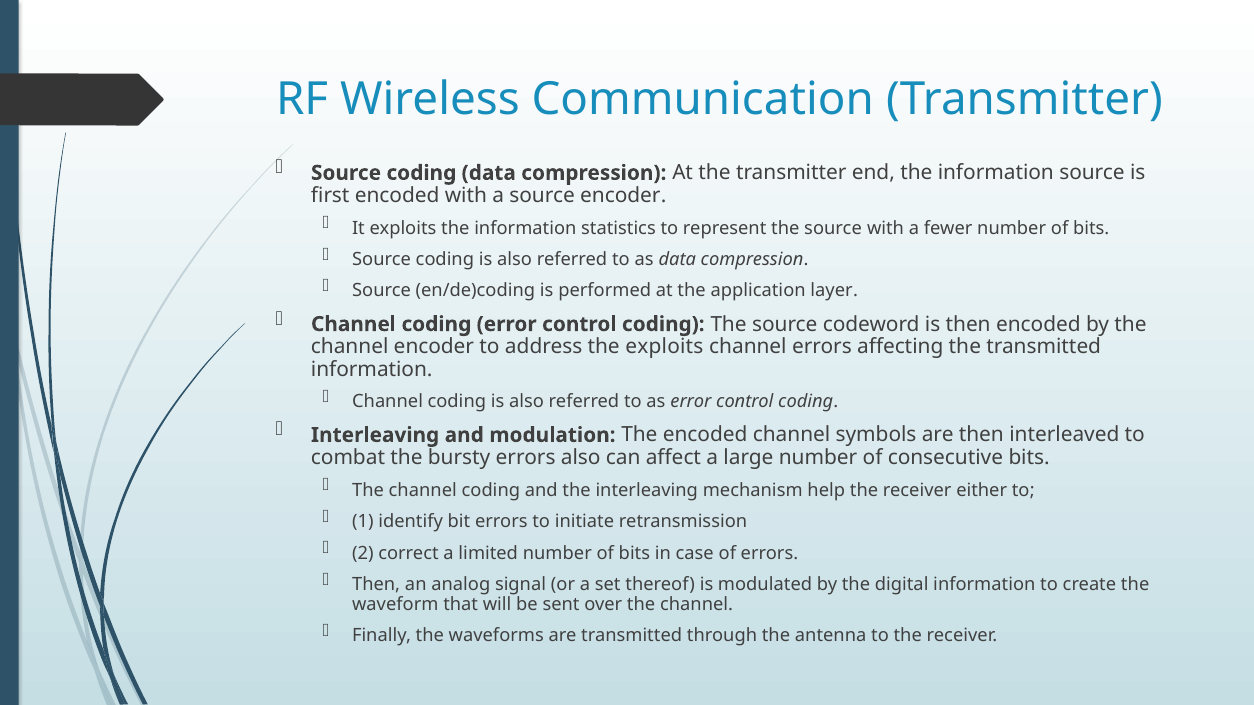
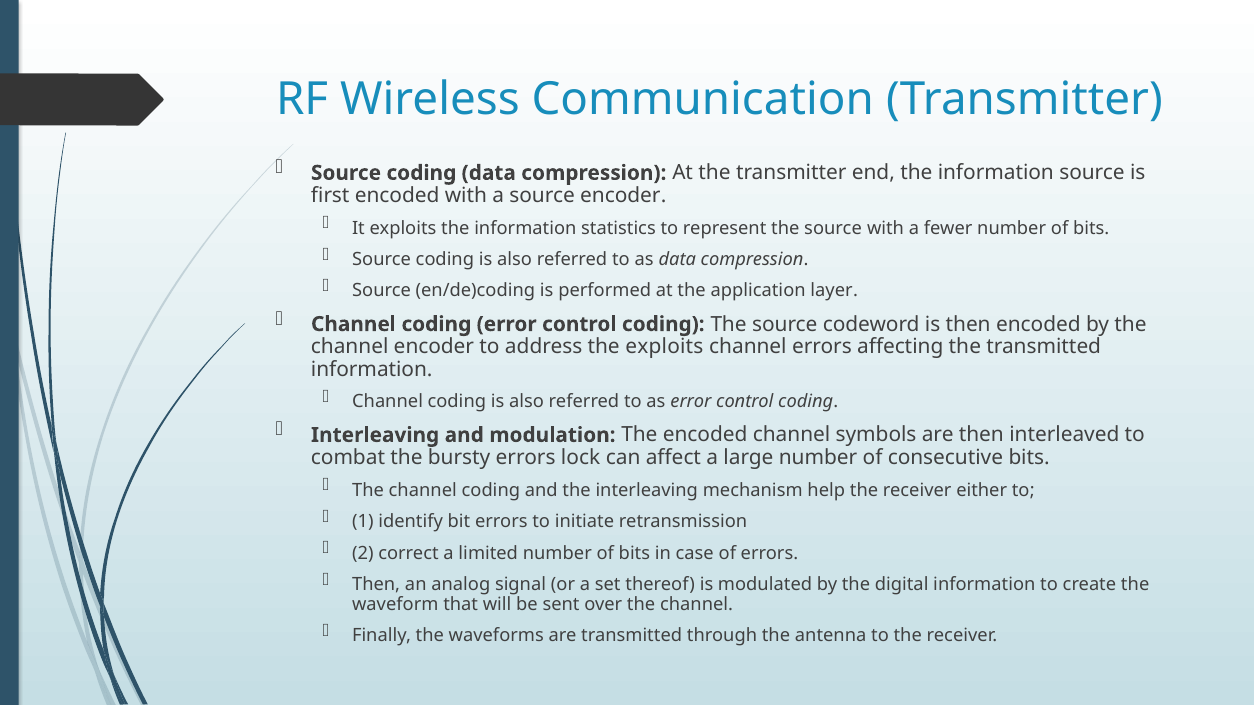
errors also: also -> lock (581, 458)
